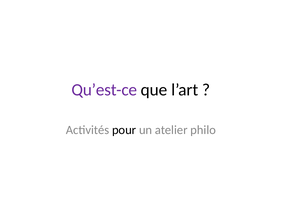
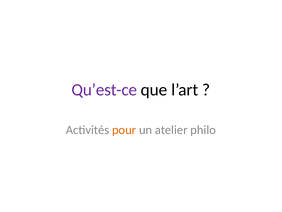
pour colour: black -> orange (124, 130)
